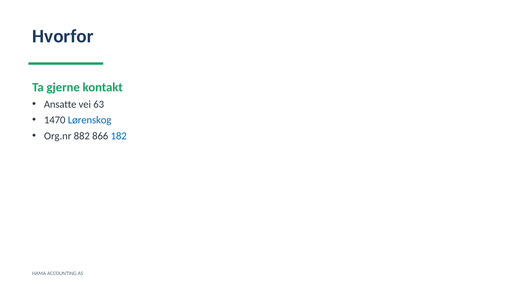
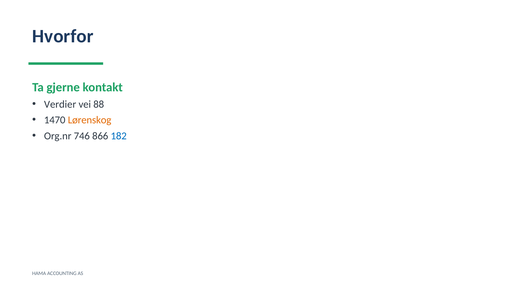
Ansatte: Ansatte -> Verdier (60, 104)
63: 63 -> 88 (99, 104)
Lørenskog colour: blue -> orange (90, 120)
882: 882 -> 746 (82, 136)
